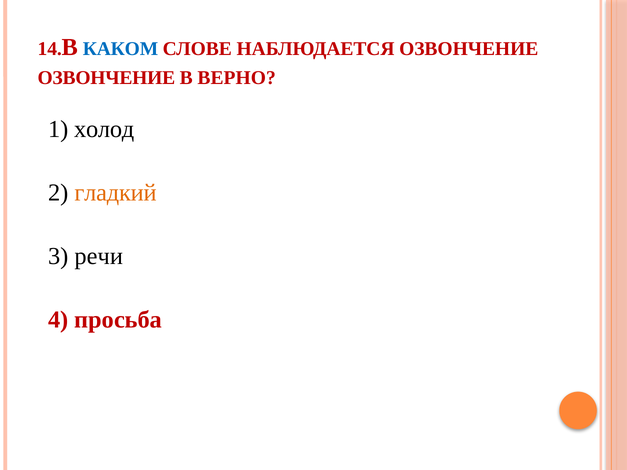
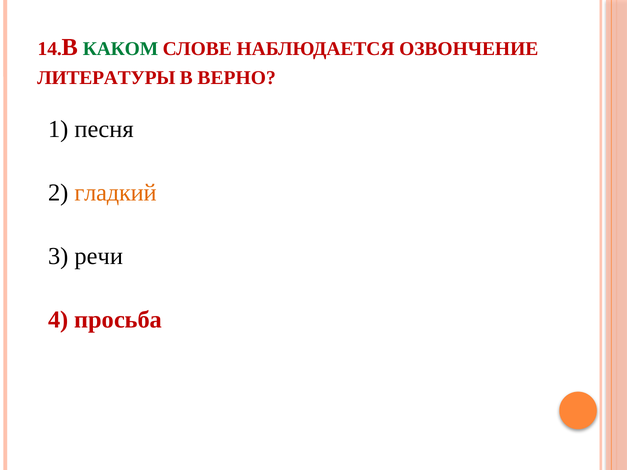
КАКОМ colour: blue -> green (120, 49)
ОЗВОНЧЕНИЕ: ОЗВОНЧЕНИЕ -> ЛИТЕРАТУРЫ (106, 78)
холод: холод -> песня (104, 129)
